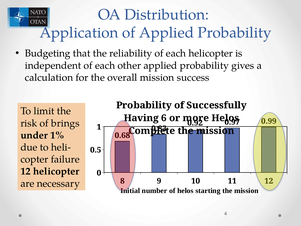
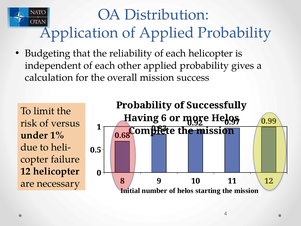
brings: brings -> versus (65, 123)
